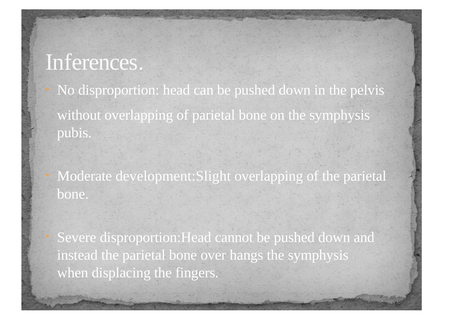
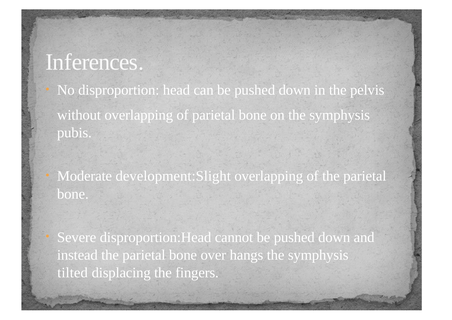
when: when -> tilted (73, 272)
